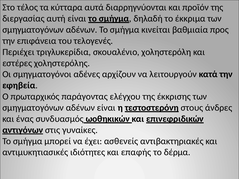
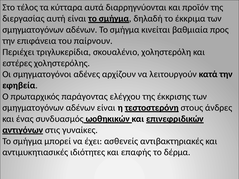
τελογενές: τελογενές -> παίρνουν (93, 41)
